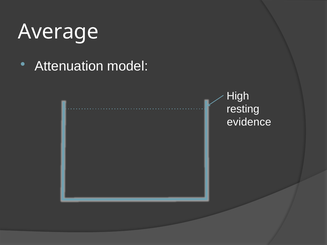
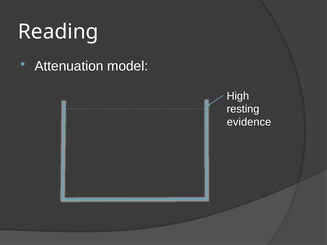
Average: Average -> Reading (58, 32)
